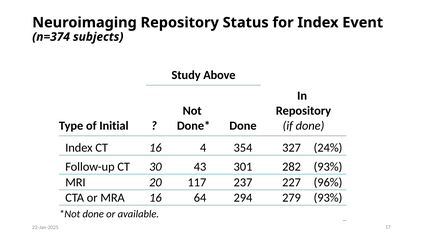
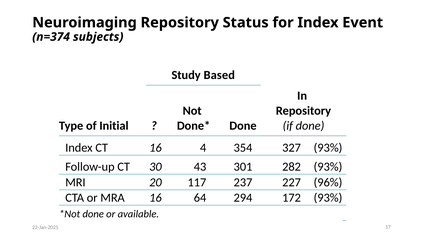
Above: Above -> Based (219, 75)
327 24%: 24% -> 93% (328, 148)
279: 279 -> 172 (292, 198)
